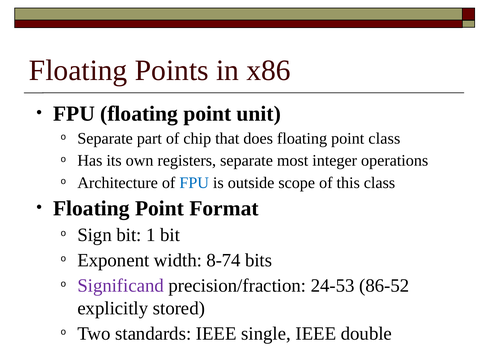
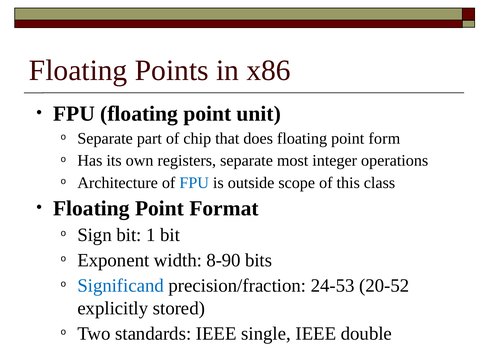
point class: class -> form (384, 139)
8-74: 8-74 -> 8-90 (224, 260)
Significand colour: purple -> blue (121, 286)
86-52: 86-52 -> 20-52 (384, 286)
